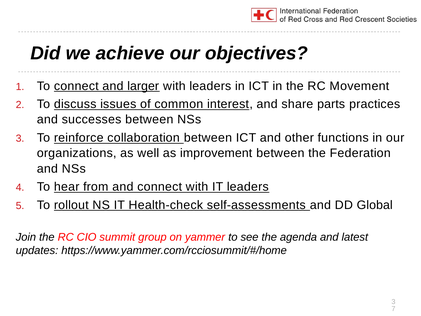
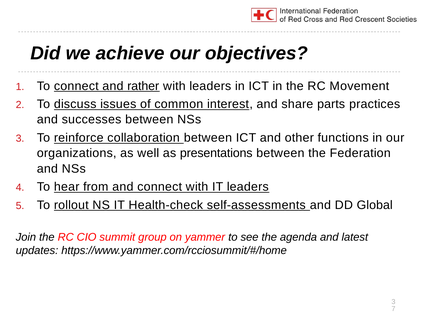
larger: larger -> rather (143, 86)
improvement: improvement -> presentations (216, 153)
